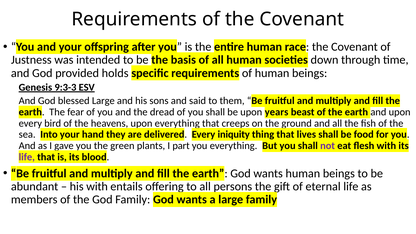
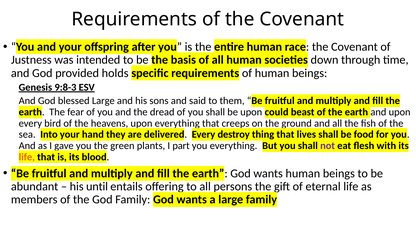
9:3-3: 9:3-3 -> 9:8-3 (65, 87)
years: years -> could (277, 112)
iniquity: iniquity -> destroy (234, 134)
life colour: purple -> orange (27, 157)
his with: with -> until (97, 187)
